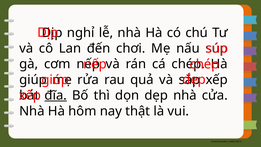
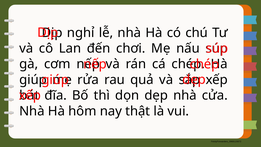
đĩa underline: present -> none (56, 95)
